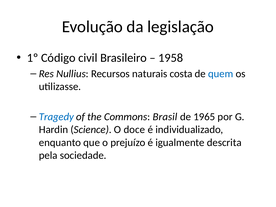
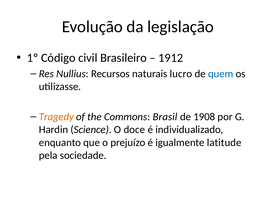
1958: 1958 -> 1912 (171, 58)
costa: costa -> lucro (181, 74)
Tragedy colour: blue -> orange (56, 117)
1965: 1965 -> 1908 (204, 117)
descrita: descrita -> latitude (224, 142)
